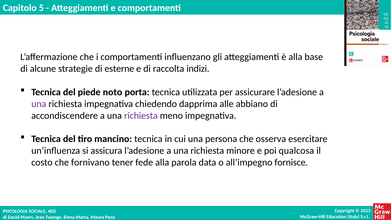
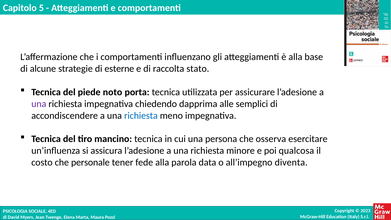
indizi: indizi -> stato (198, 69)
abbiano: abbiano -> semplici (252, 104)
richiesta colour: purple -> blue (141, 115)
fornivano: fornivano -> personale (90, 162)
fornisce: fornisce -> diventa (291, 162)
